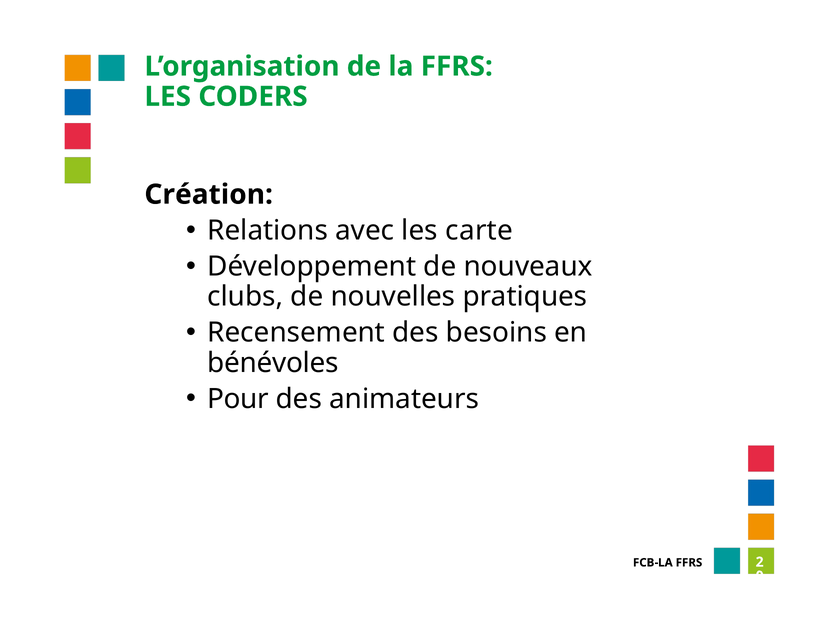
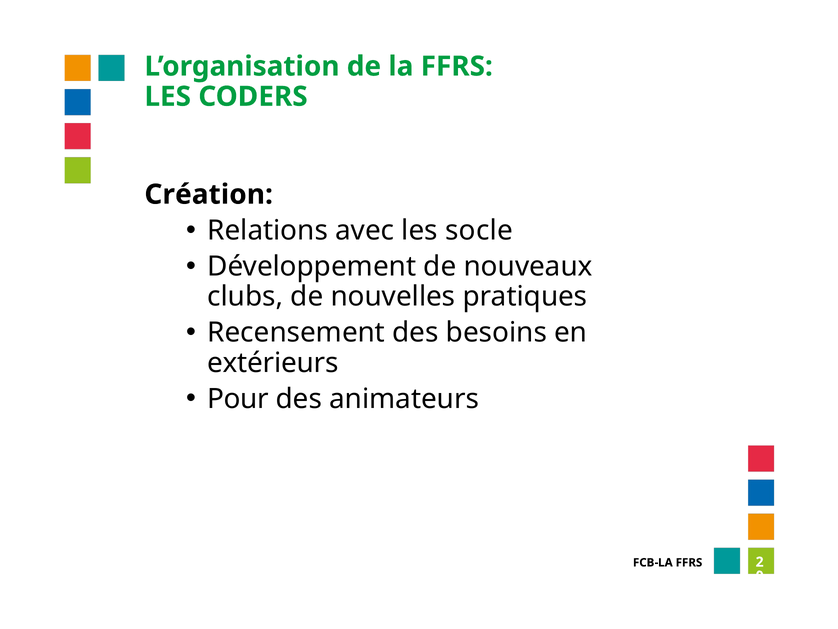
carte: carte -> socle (479, 230)
bénévoles: bénévoles -> extérieurs (273, 363)
